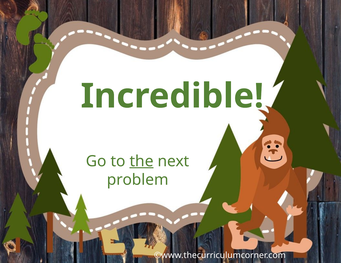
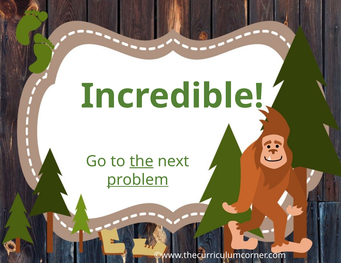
problem underline: none -> present (138, 180)
